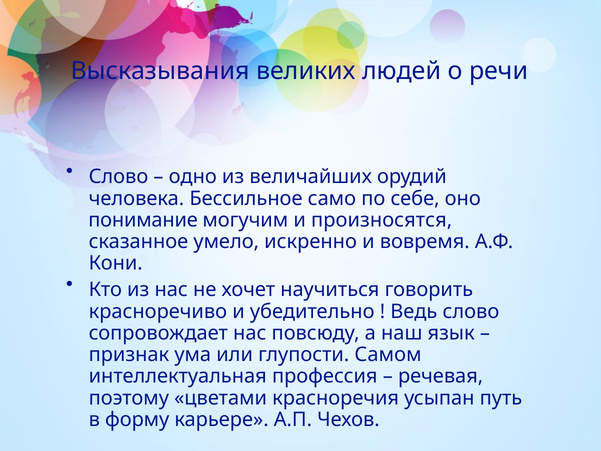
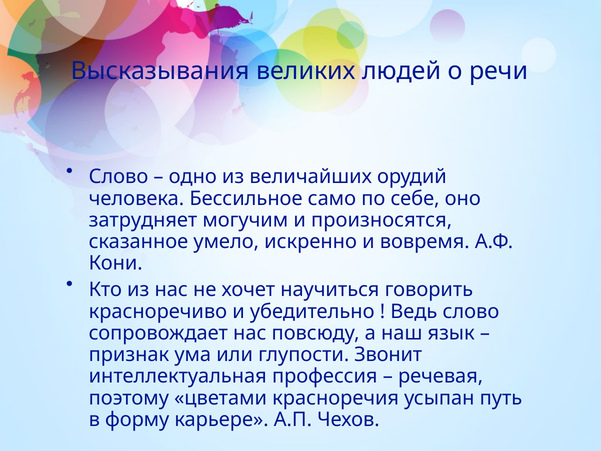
понимание: понимание -> затрудняет (143, 220)
Самом: Самом -> Звонит (388, 355)
